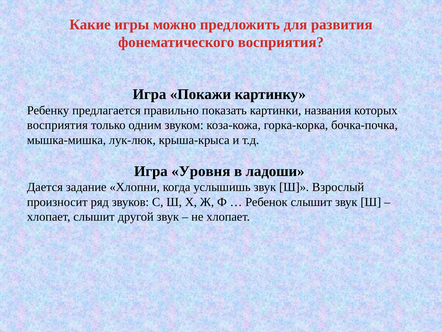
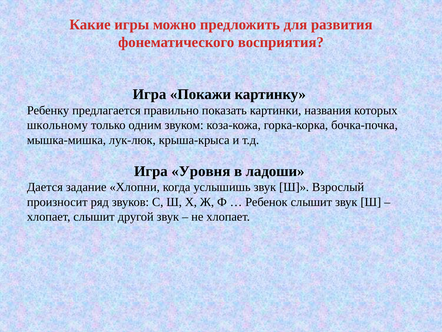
восприятия: восприятия -> школьному (57, 125)
